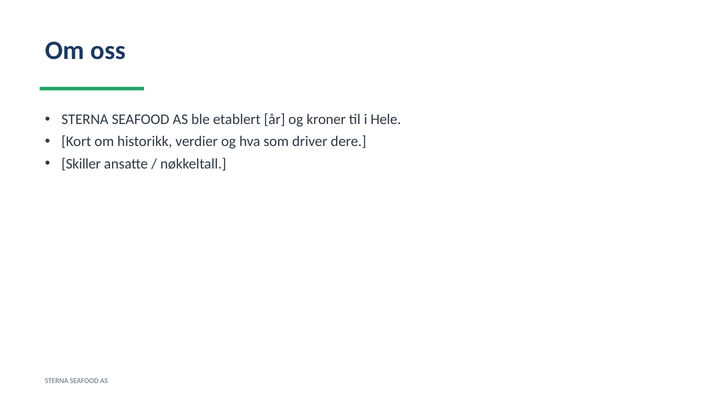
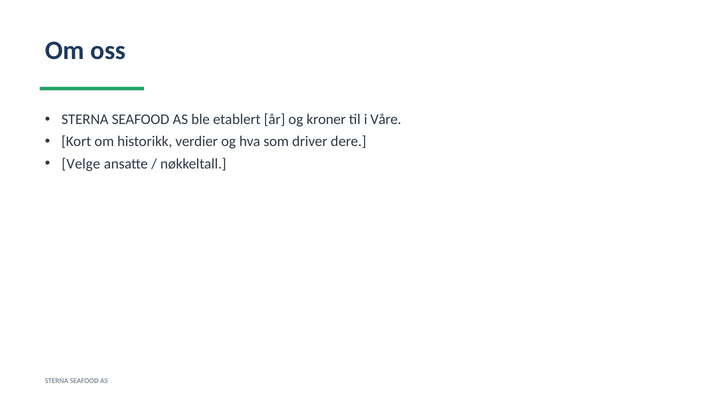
Hele: Hele -> Våre (386, 120)
Skiller: Skiller -> Velge (81, 164)
